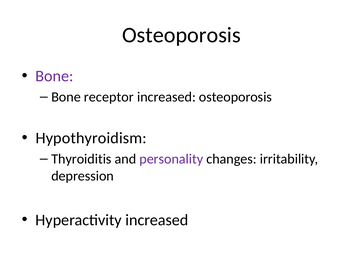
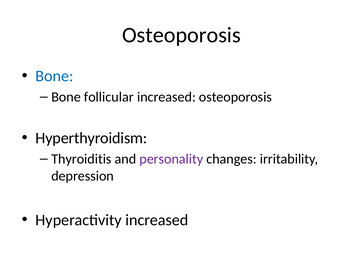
Bone colour: purple -> blue (54, 76)
receptor: receptor -> follicular (109, 97)
Hypothyroidism: Hypothyroidism -> Hyperthyroidism (91, 138)
